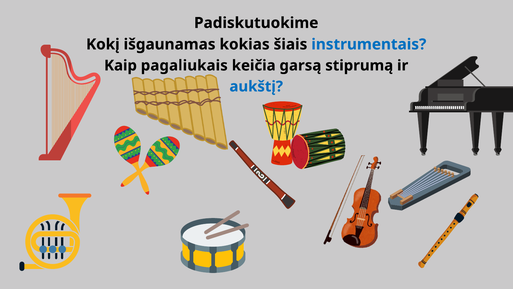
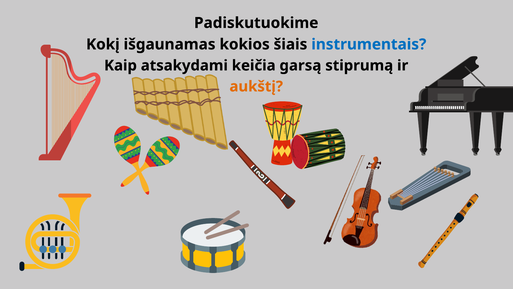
kokias: kokias -> kokios (245, 44)
pagaliukais: pagaliukais -> atsakydami (184, 65)
aukštį colour: blue -> orange (256, 86)
